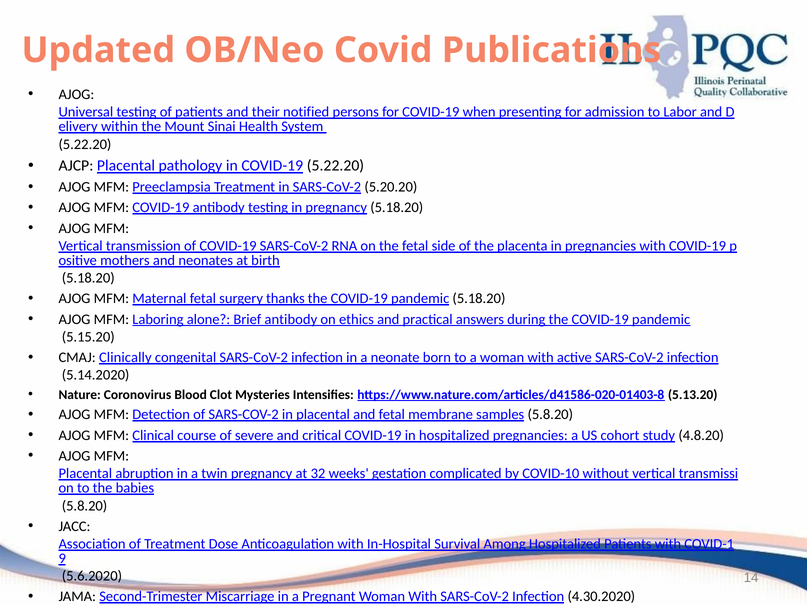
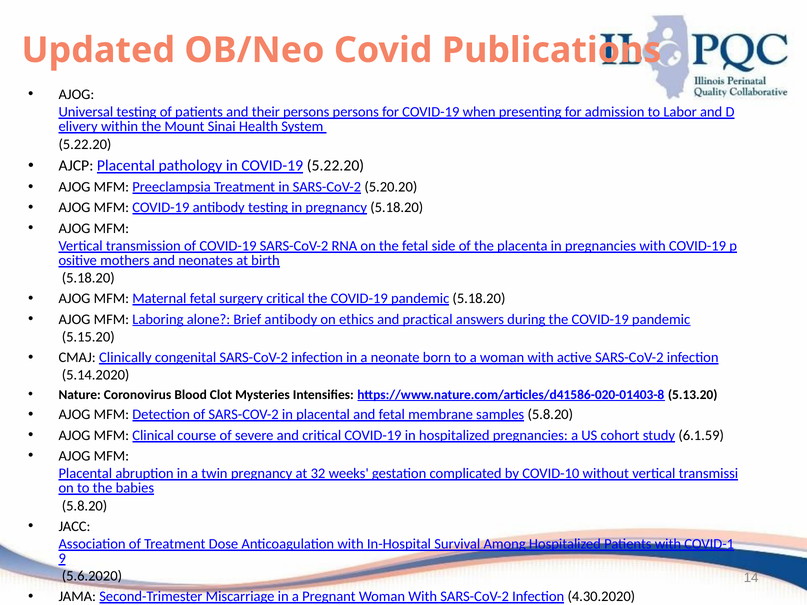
their notified: notified -> persons (306, 112)
surgery thanks: thanks -> critical (285, 299)
4.8.20: 4.8.20 -> 6.1.59 (701, 436)
